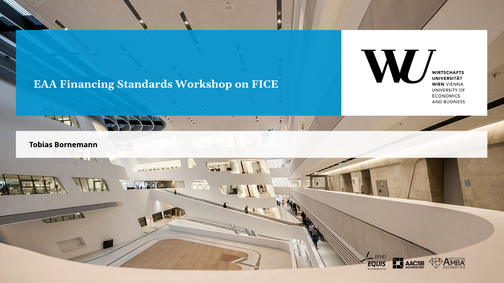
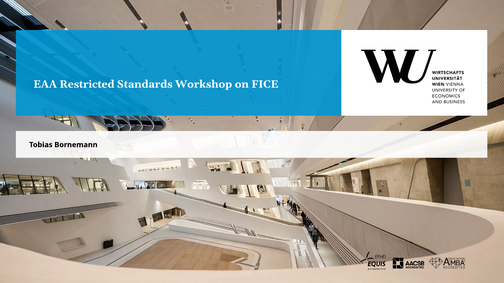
Financing: Financing -> Restricted (87, 84)
